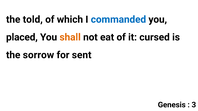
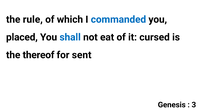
told: told -> rule (33, 19)
shall colour: orange -> blue (70, 37)
sorrow: sorrow -> thereof (39, 55)
